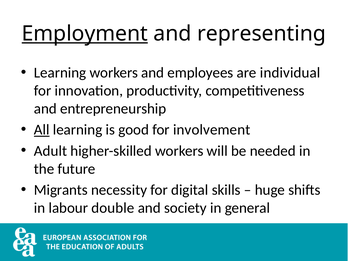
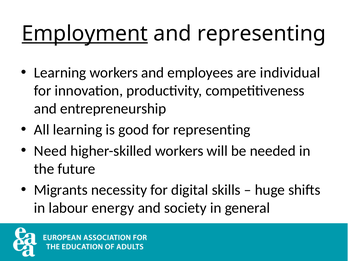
All underline: present -> none (42, 130)
for involvement: involvement -> representing (212, 130)
Adult: Adult -> Need (50, 151)
double: double -> energy (113, 208)
